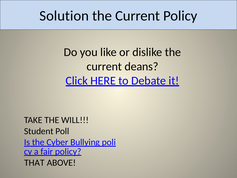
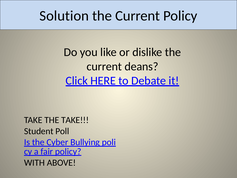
THE WILL: WILL -> TAKE (75, 120)
THAT: THAT -> WITH (34, 163)
